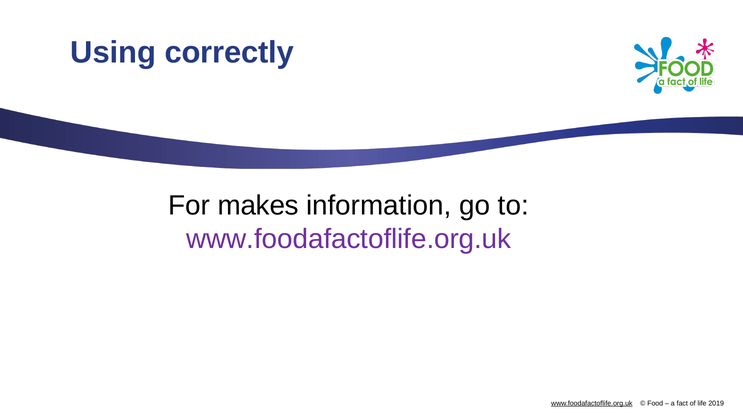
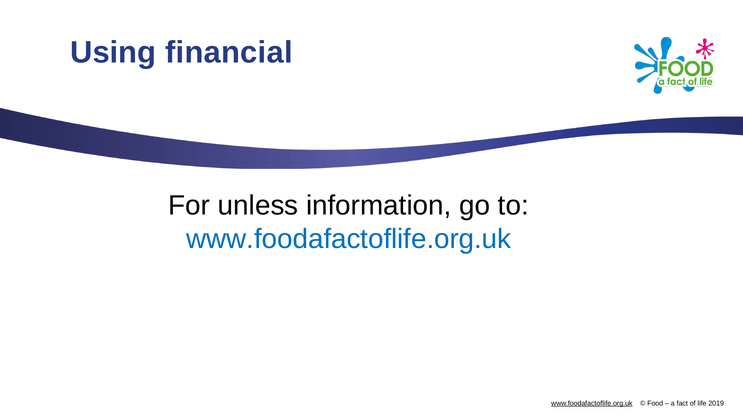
correctly: correctly -> financial (229, 52)
makes: makes -> unless (258, 205)
www.foodafactoflife.org.uk colour: purple -> blue (349, 239)
